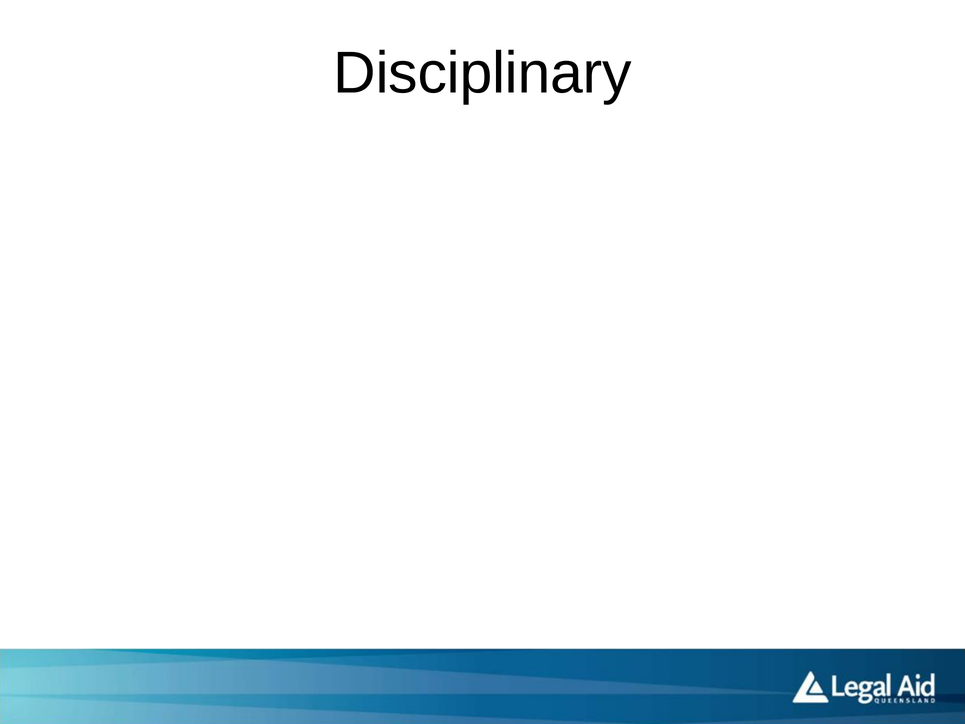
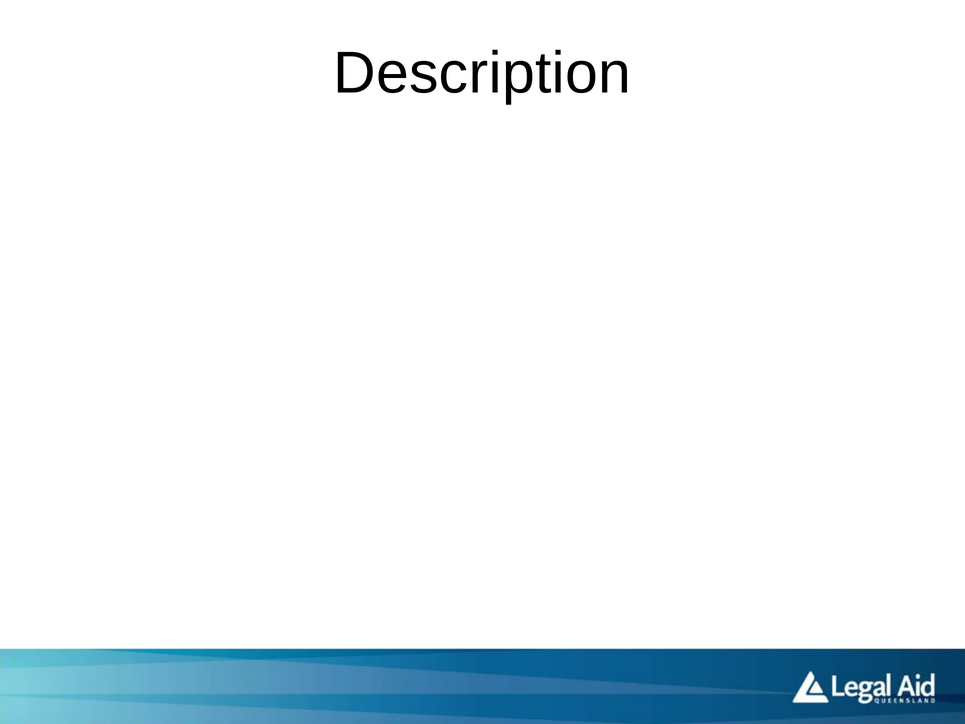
Disciplinary: Disciplinary -> Description (482, 73)
